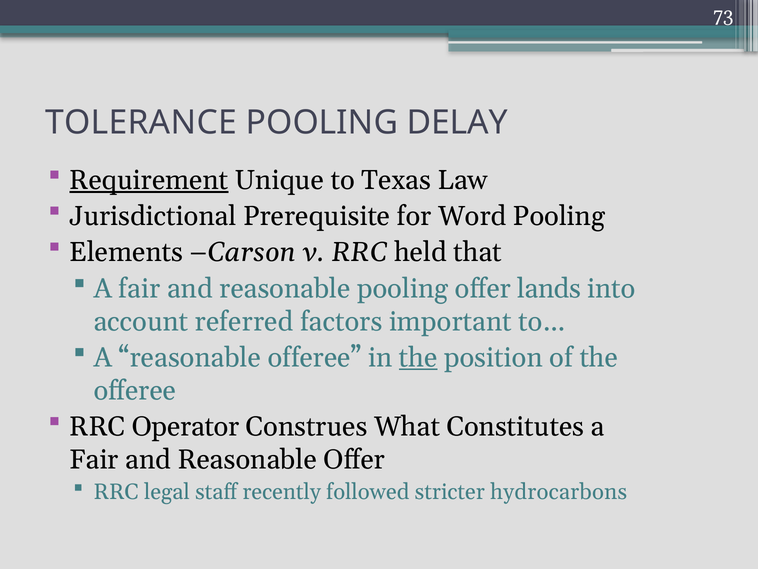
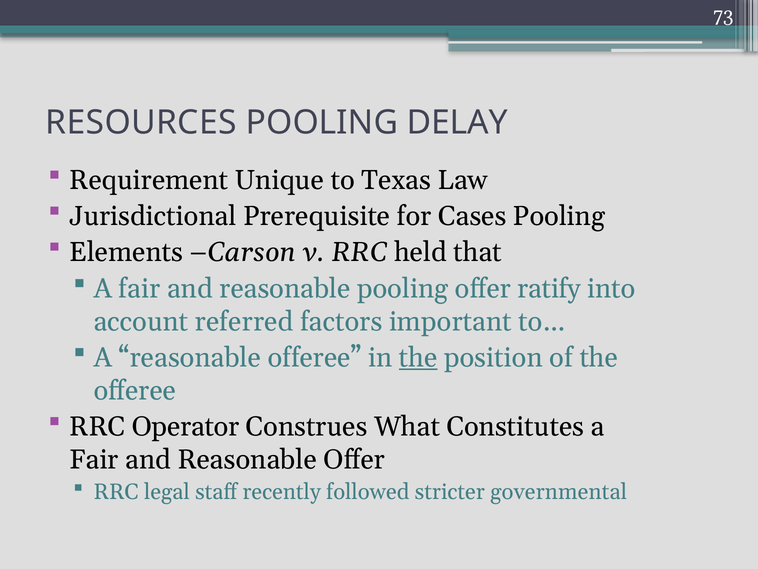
TOLERANCE: TOLERANCE -> RESOURCES (141, 122)
Requirement underline: present -> none (149, 180)
Word: Word -> Cases (472, 216)
lands: lands -> ratify (549, 288)
hydrocarbons: hydrocarbons -> governmental (559, 492)
